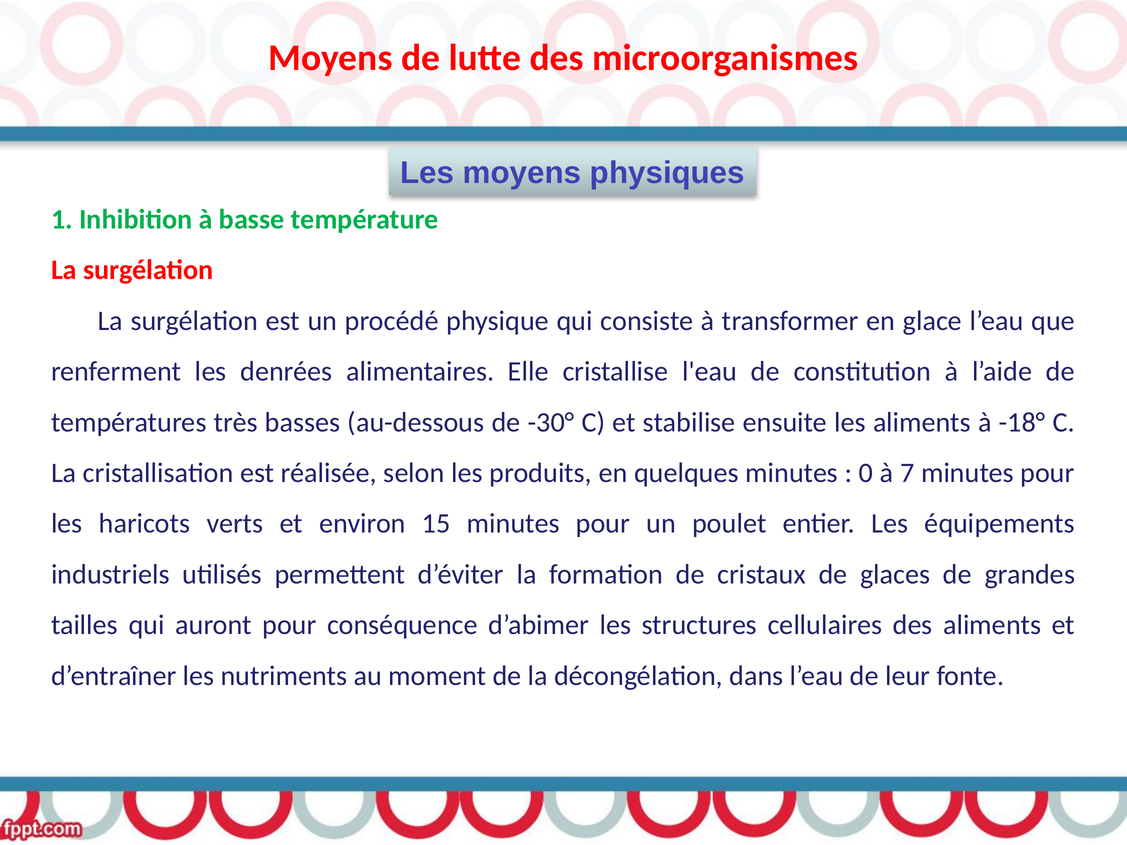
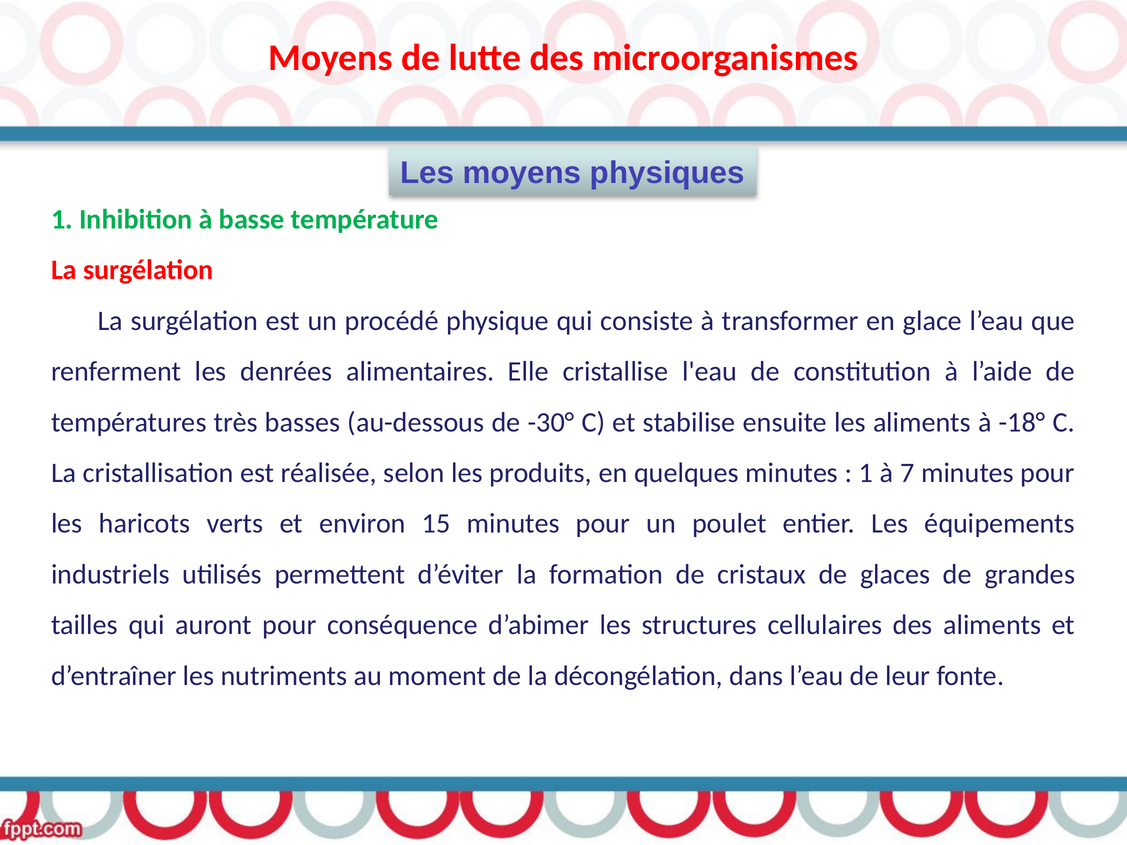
0: 0 -> 1 (866, 473)
